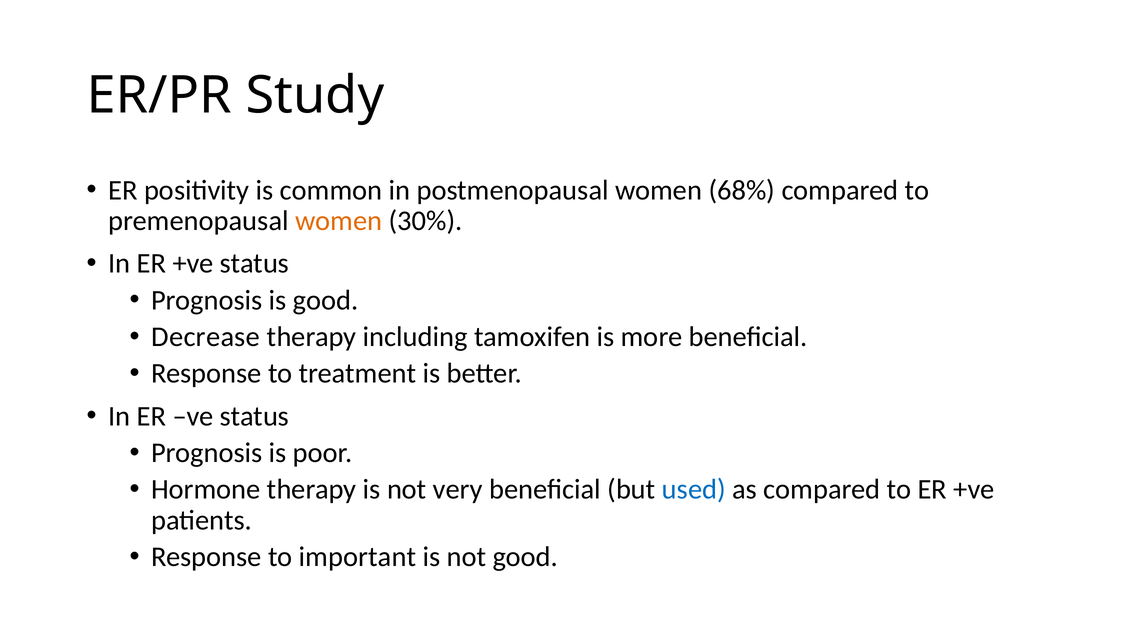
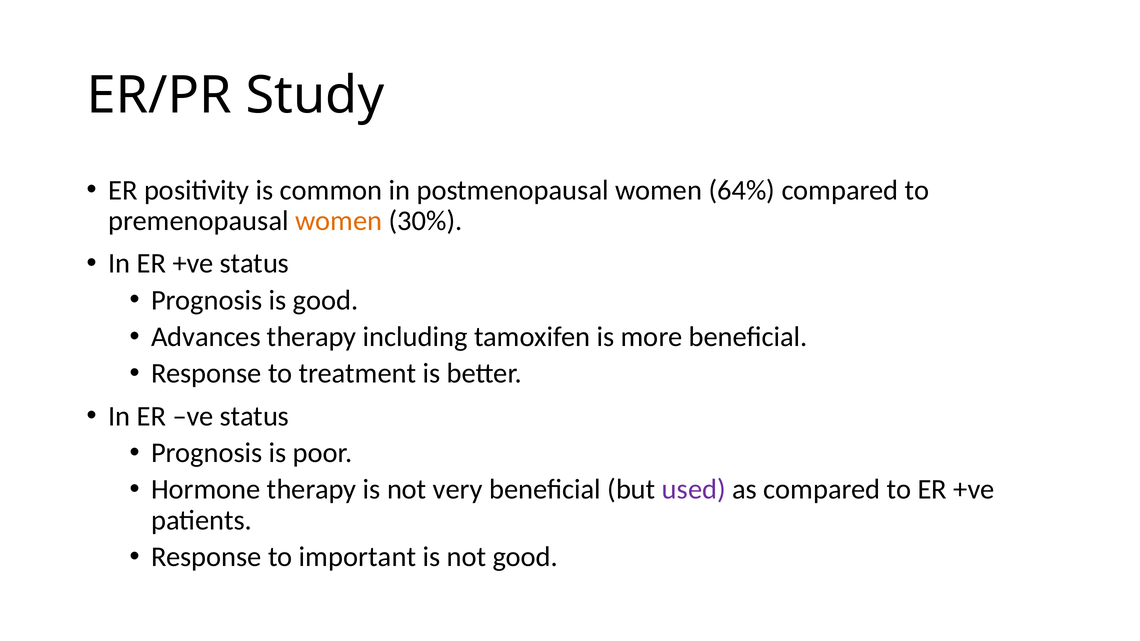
68%: 68% -> 64% (742, 190)
Decrease: Decrease -> Advances (206, 337)
used colour: blue -> purple (694, 490)
